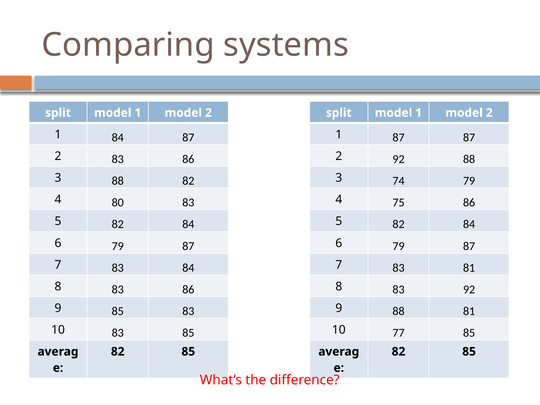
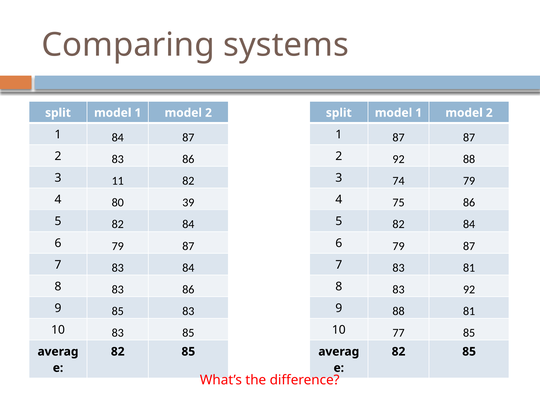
3 88: 88 -> 11 (118, 181)
80 83: 83 -> 39 (188, 203)
